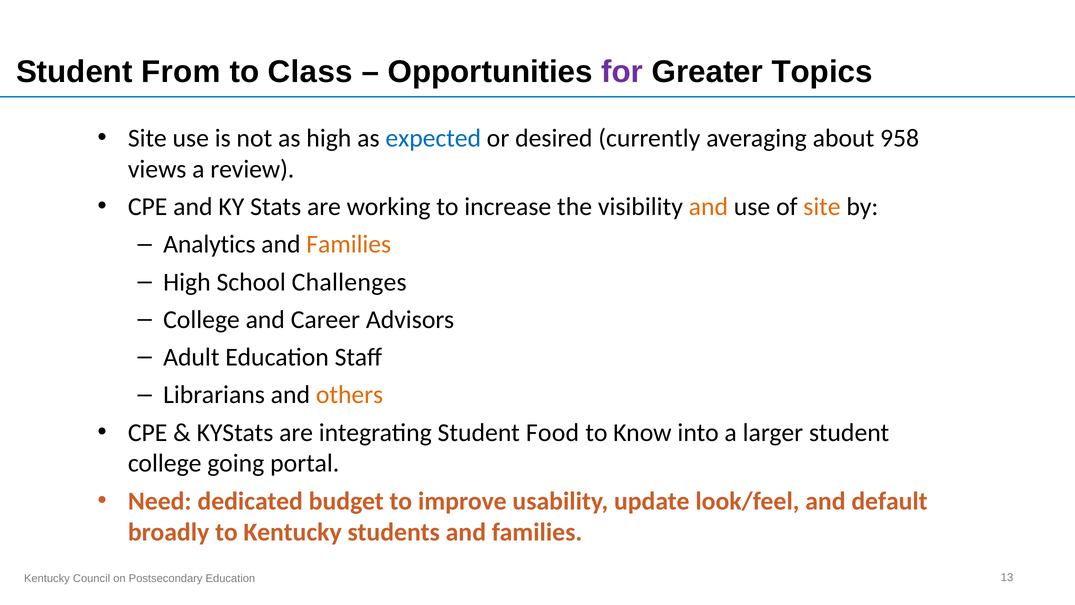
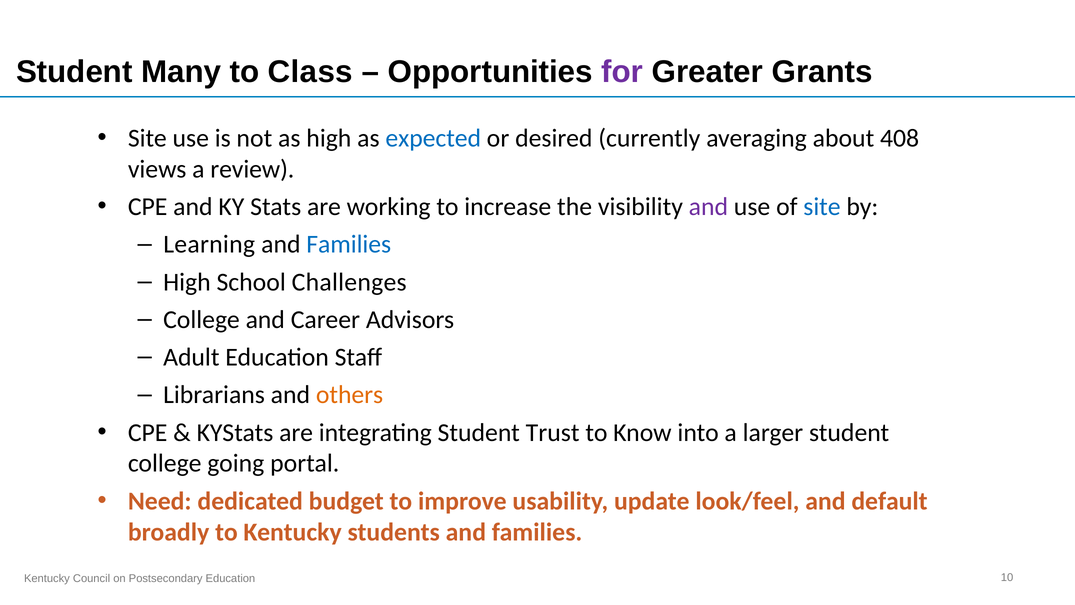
From: From -> Many (181, 72)
Topics: Topics -> Grants (822, 72)
958: 958 -> 408 (900, 138)
and colour: orange -> purple (708, 207)
site colour: orange -> blue (822, 207)
Analytics: Analytics -> Learning (209, 244)
Families colour: orange -> blue (349, 244)
Food: Food -> Trust (553, 432)
13: 13 -> 10 (1007, 577)
